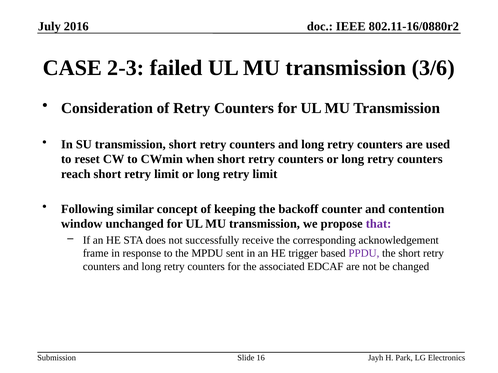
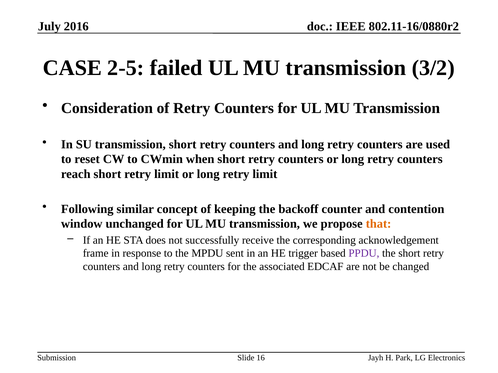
2-3: 2-3 -> 2-5 (126, 68)
3/6: 3/6 -> 3/2 (433, 68)
that colour: purple -> orange (379, 224)
